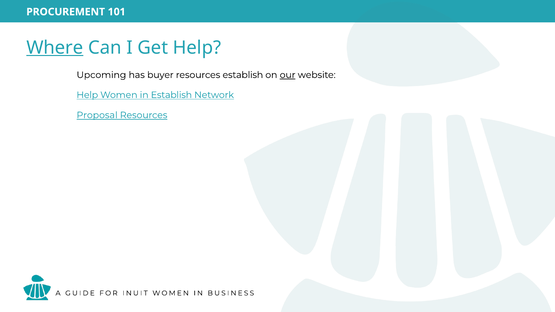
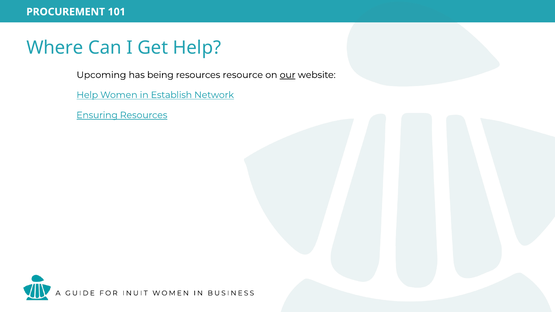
Where underline: present -> none (55, 48)
buyer: buyer -> being (160, 75)
resources establish: establish -> resource (243, 75)
Proposal: Proposal -> Ensuring (97, 115)
